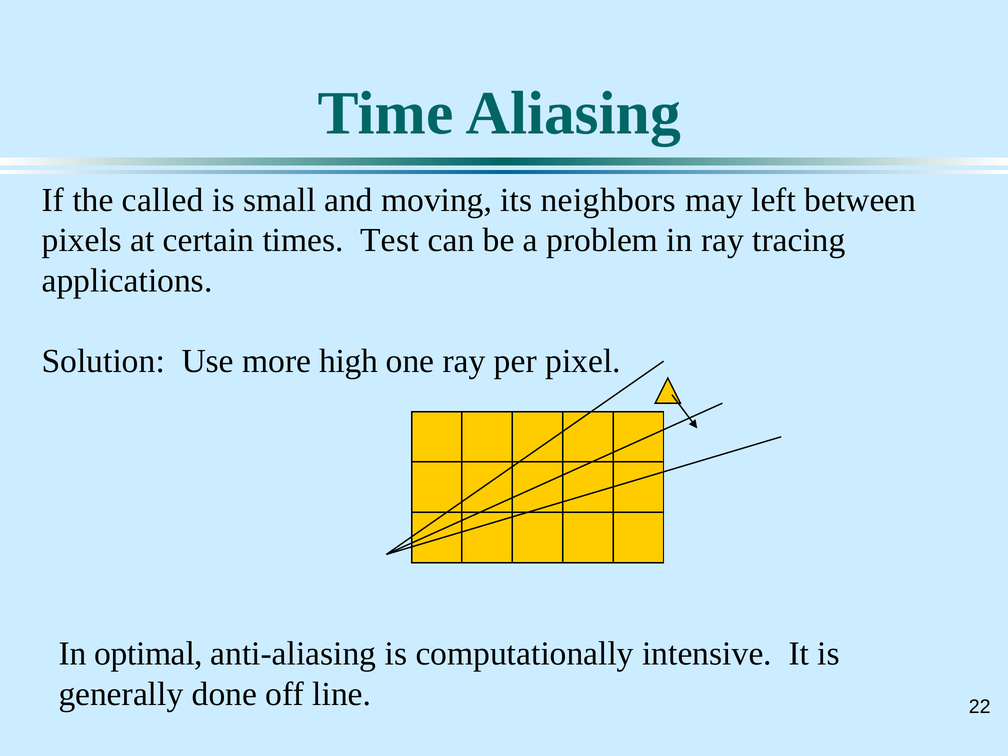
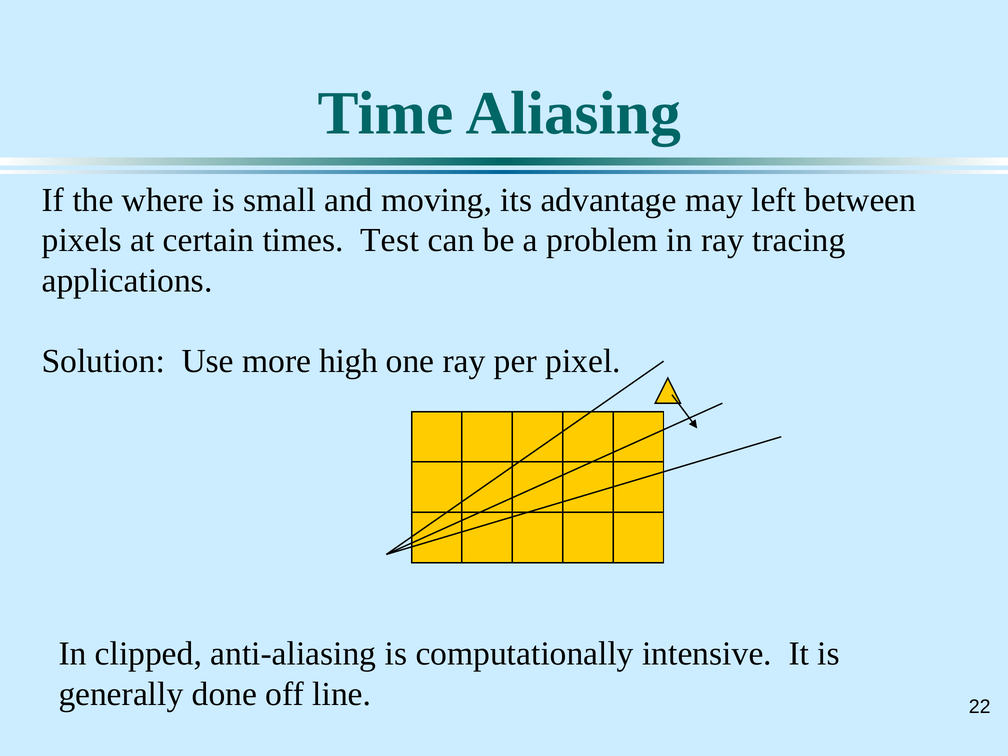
called: called -> where (163, 200)
neighbors: neighbors -> advantage (609, 200)
optimal: optimal -> clipped (148, 654)
